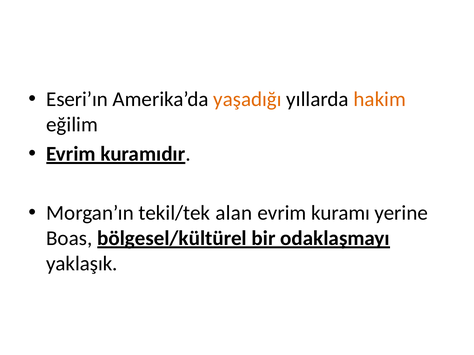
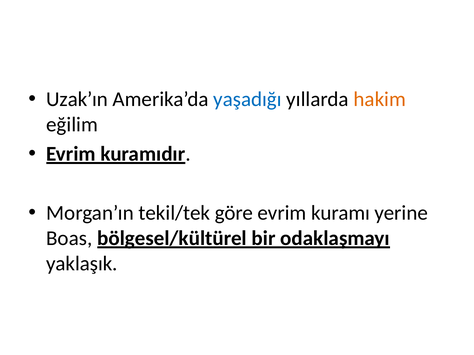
Eseri’ın: Eseri’ın -> Uzak’ın (77, 99)
yaşadığı colour: orange -> blue (247, 99)
alan: alan -> göre (234, 213)
